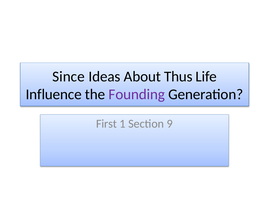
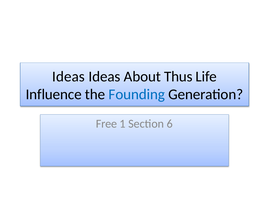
Since: Since -> Ideas (68, 76)
Founding colour: purple -> blue (137, 94)
First: First -> Free (107, 124)
9: 9 -> 6 (170, 124)
